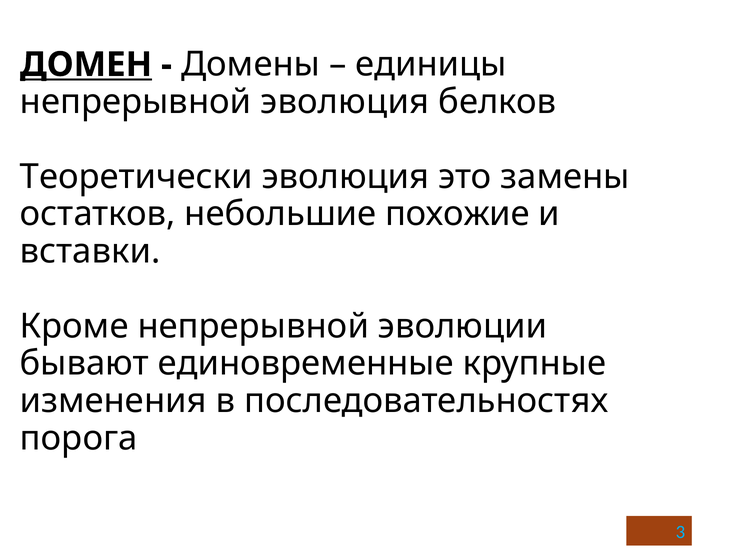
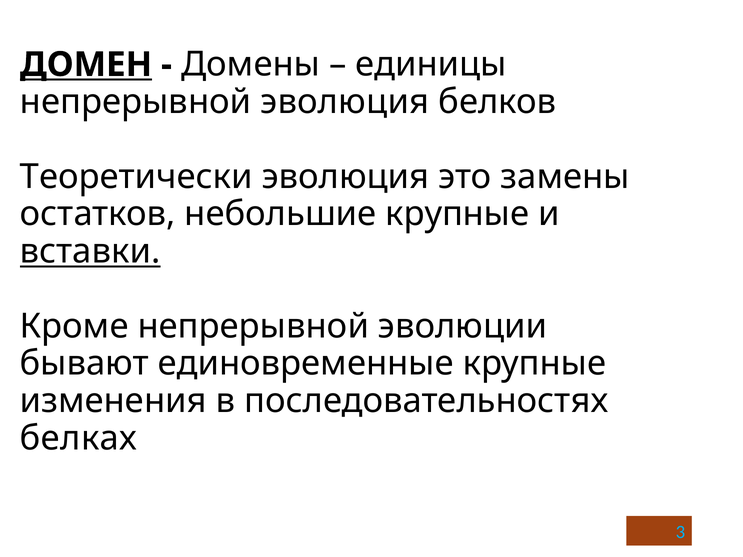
небольшие похожие: похожие -> крупные (457, 214)
вставки underline: none -> present (90, 251)
порога: порога -> белках (79, 438)
